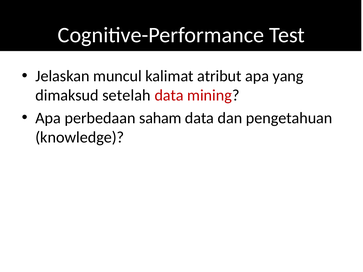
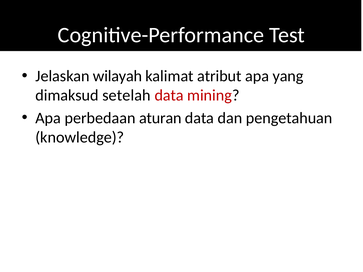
muncul: muncul -> wilayah (118, 76)
saham: saham -> aturan (160, 118)
